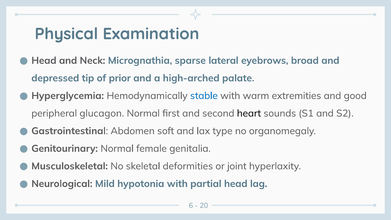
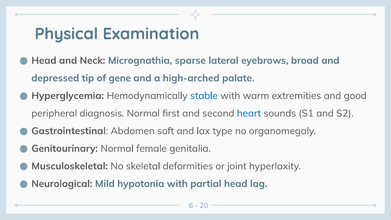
prior: prior -> gene (120, 78)
glucagon: glucagon -> diagnosis (102, 113)
heart colour: black -> blue (249, 113)
